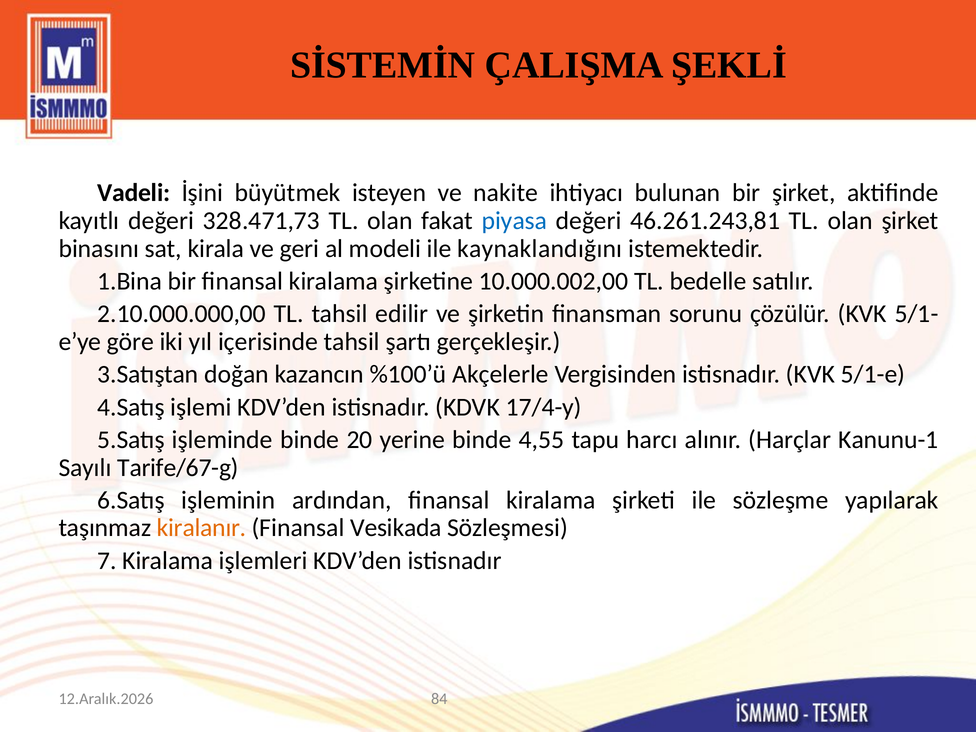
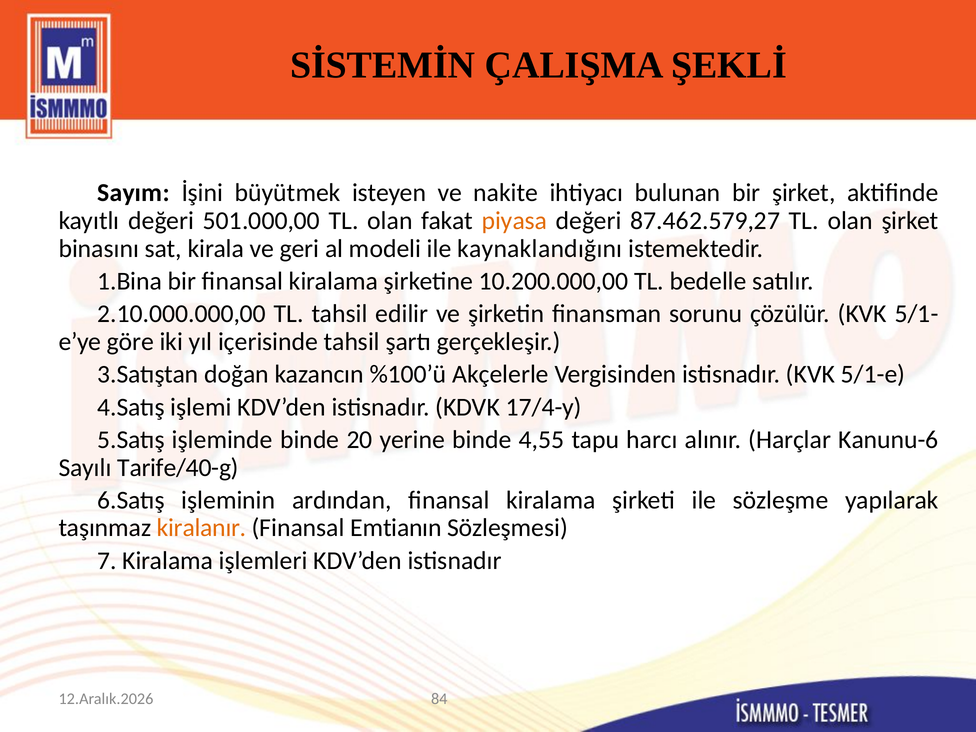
Vadeli: Vadeli -> Sayım (134, 193)
328.471,73: 328.471,73 -> 501.000,00 (261, 221)
piyasa colour: blue -> orange (514, 221)
46.261.243,81: 46.261.243,81 -> 87.462.579,27 (705, 221)
10.000.002,00: 10.000.002,00 -> 10.200.000,00 (553, 281)
Kanunu-1: Kanunu-1 -> Kanunu-6 (888, 440)
Tarife/67-g: Tarife/67-g -> Tarife/40-g (178, 468)
Vesikada: Vesikada -> Emtianın (396, 528)
